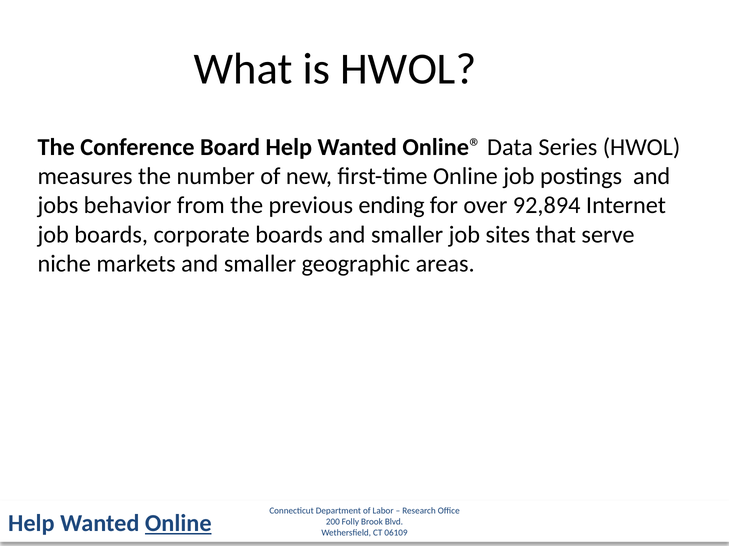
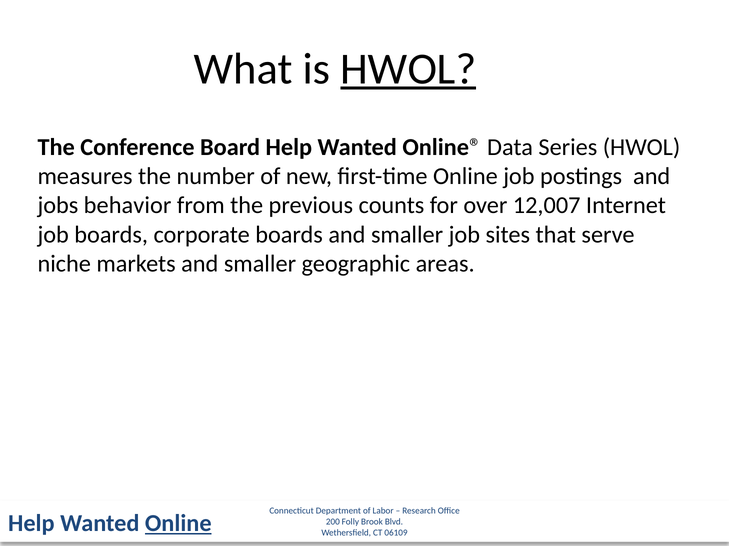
HWOL underline: none -> present (408, 69)
ending: ending -> counts (391, 206)
92,894: 92,894 -> 12,007 (547, 206)
